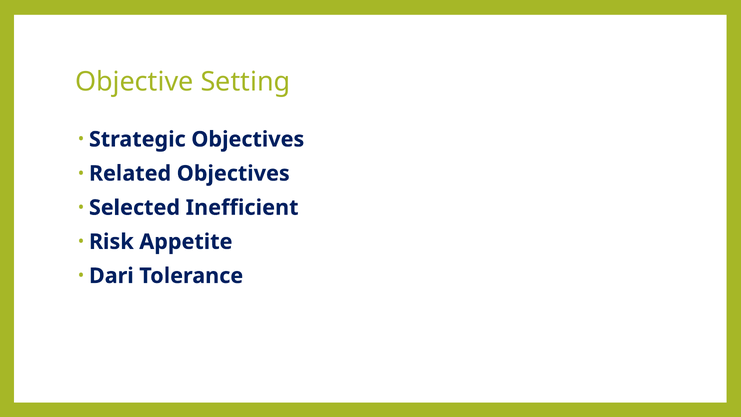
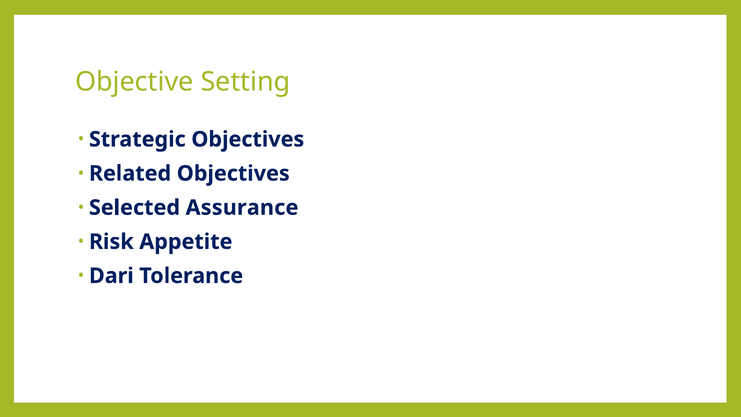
Inefficient: Inefficient -> Assurance (242, 208)
